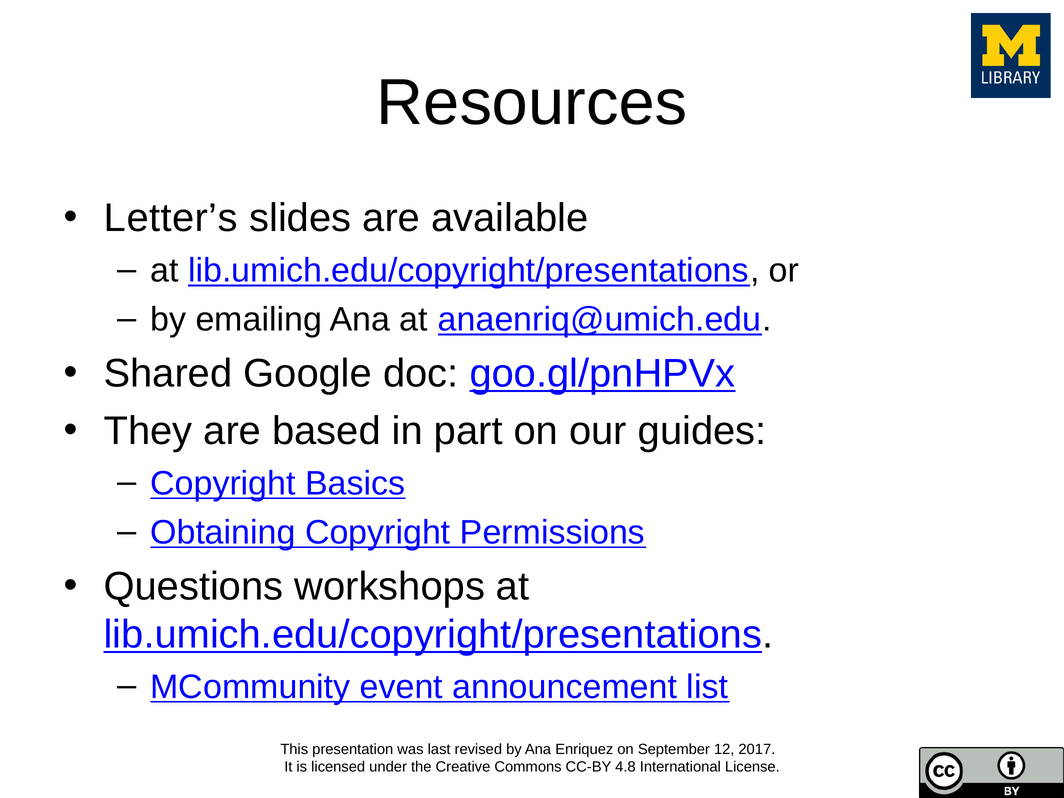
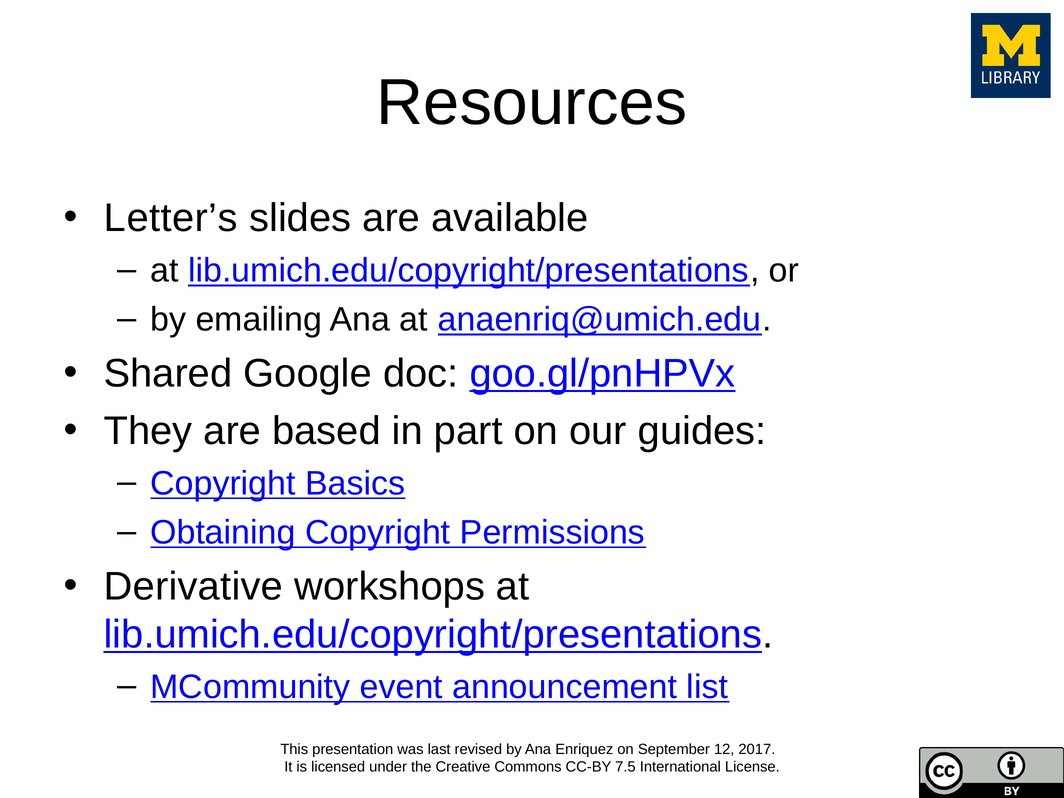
Questions: Questions -> Derivative (193, 587)
4.8: 4.8 -> 7.5 (625, 767)
